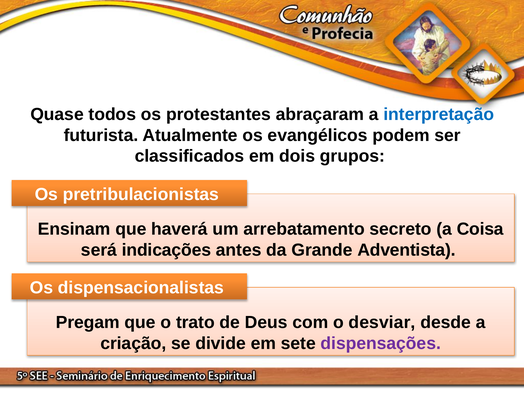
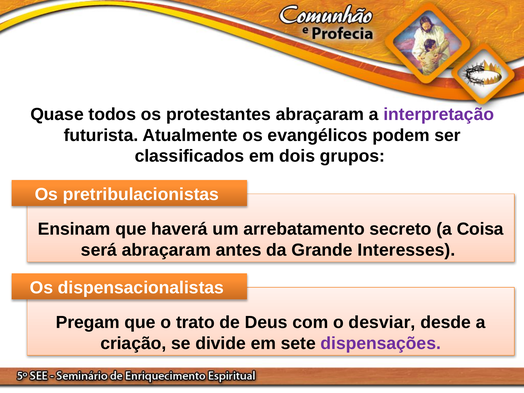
interpretação colour: blue -> purple (439, 114)
será indicações: indicações -> abraçaram (166, 250)
Adventista: Adventista -> Interesses (406, 250)
